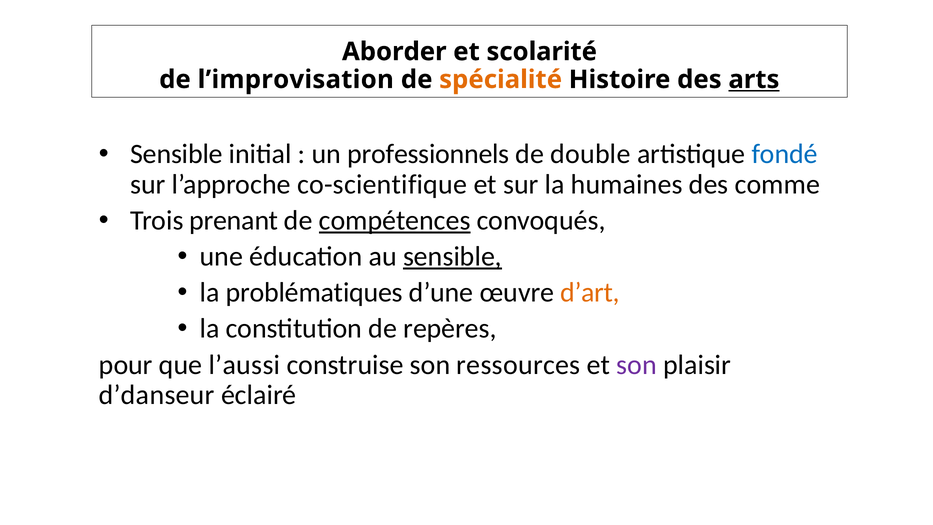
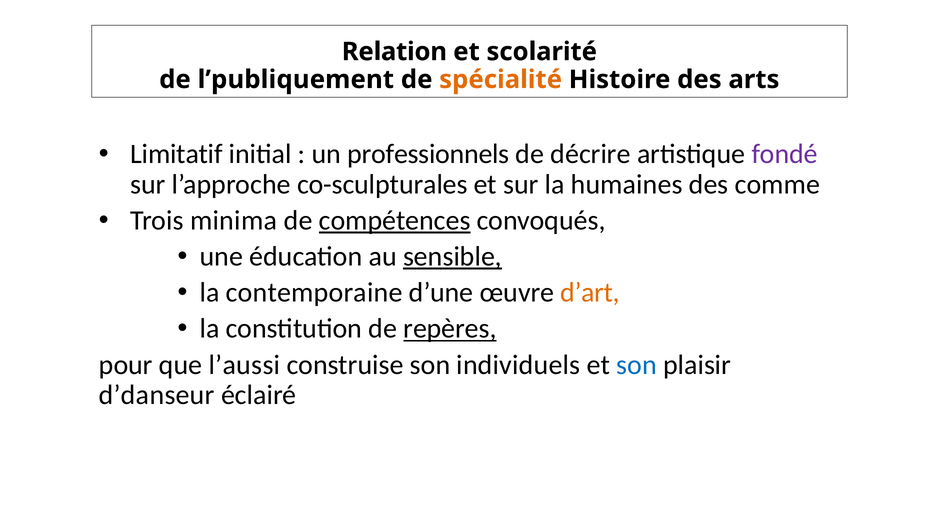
Aborder: Aborder -> Relation (394, 52)
l’improvisation: l’improvisation -> l’publiquement (296, 79)
arts underline: present -> none (754, 79)
Sensible: Sensible -> Limitatif (176, 154)
double: double -> décrire (591, 154)
fondé colour: blue -> purple (785, 154)
co-scientifique: co-scientifique -> co-sculpturales (382, 184)
prenant: prenant -> minima (234, 220)
problématiques: problématiques -> contemporaine (314, 293)
repères underline: none -> present (450, 329)
ressources: ressources -> individuels (518, 365)
son colour: purple -> blue (637, 365)
